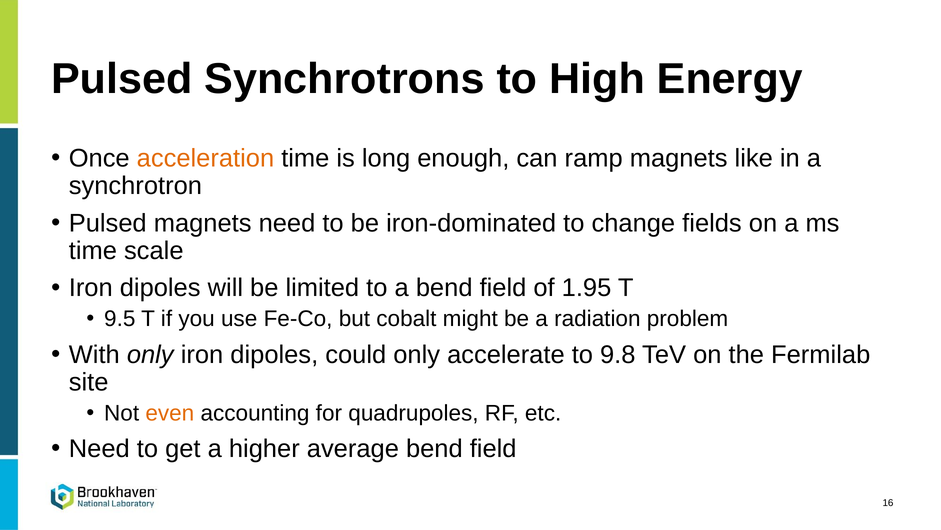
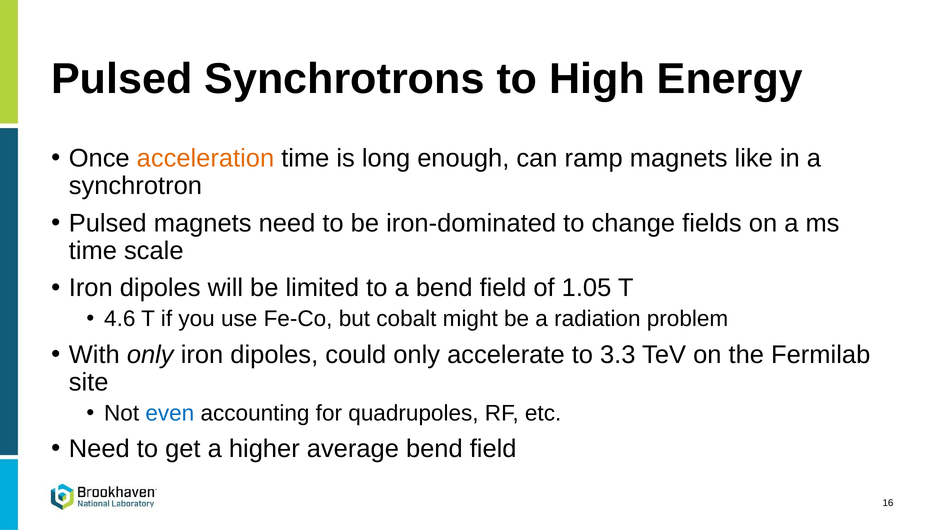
1.95: 1.95 -> 1.05 (587, 288)
9.5: 9.5 -> 4.6 (120, 319)
9.8: 9.8 -> 3.3 (618, 354)
even colour: orange -> blue (170, 413)
